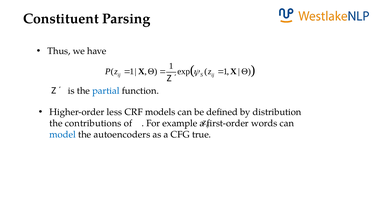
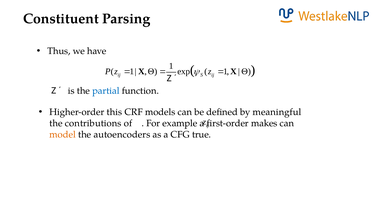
less: less -> this (114, 112)
distribution: distribution -> meaningful (277, 112)
words: words -> makes (264, 123)
model colour: blue -> orange (63, 135)
